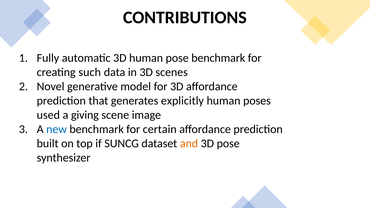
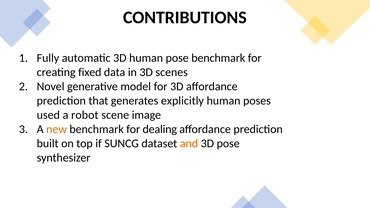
such: such -> fixed (90, 72)
giving: giving -> robot (85, 115)
new colour: blue -> orange (57, 129)
certain: certain -> dealing (160, 129)
